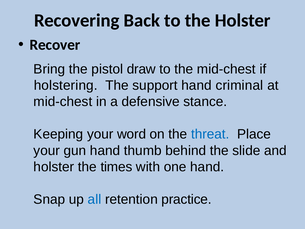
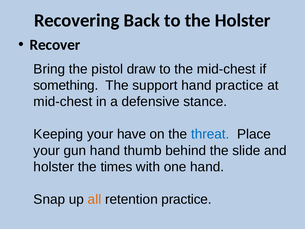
holstering: holstering -> something (66, 85)
hand criminal: criminal -> practice (239, 85)
word: word -> have (132, 134)
all colour: blue -> orange (95, 199)
